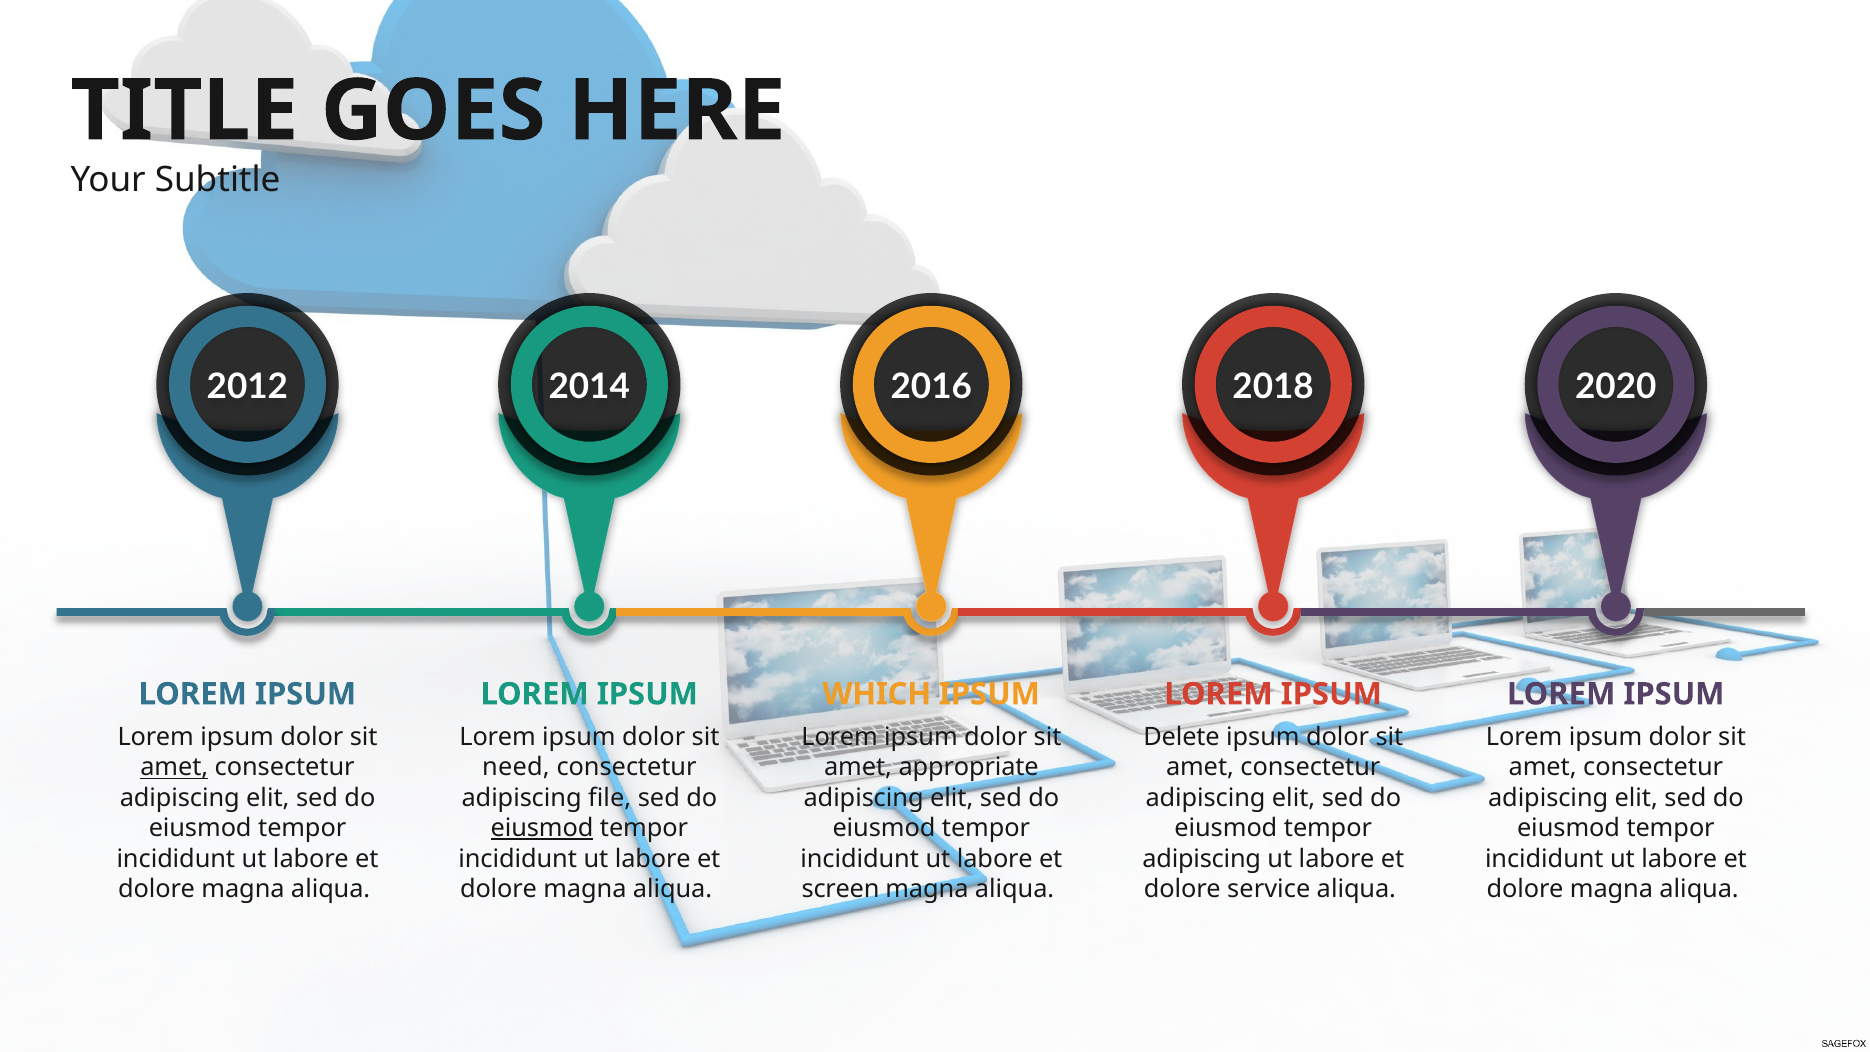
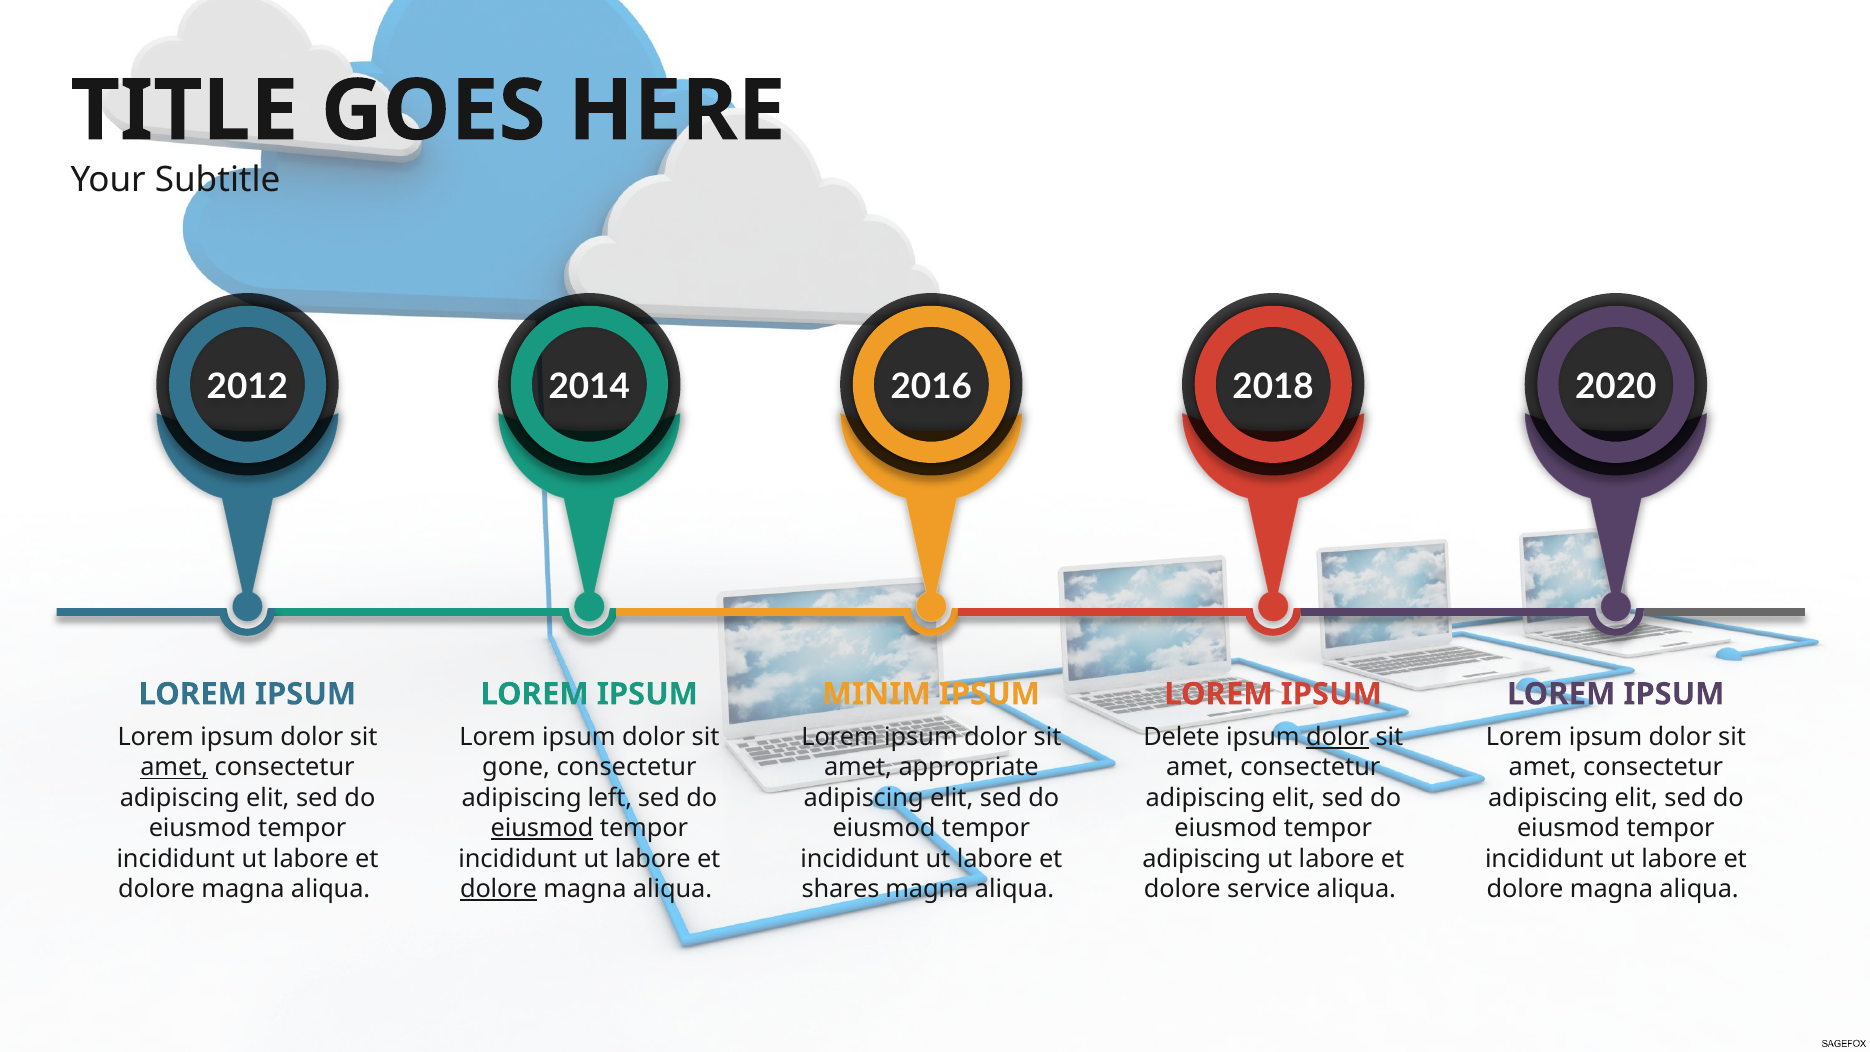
WHICH: WHICH -> MINIM (877, 694)
dolor underline: none -> present (1338, 737)
need: need -> gone (516, 767)
file: file -> left (610, 798)
dolore underline: none -> present (498, 889)
screen: screen -> shares (841, 889)
